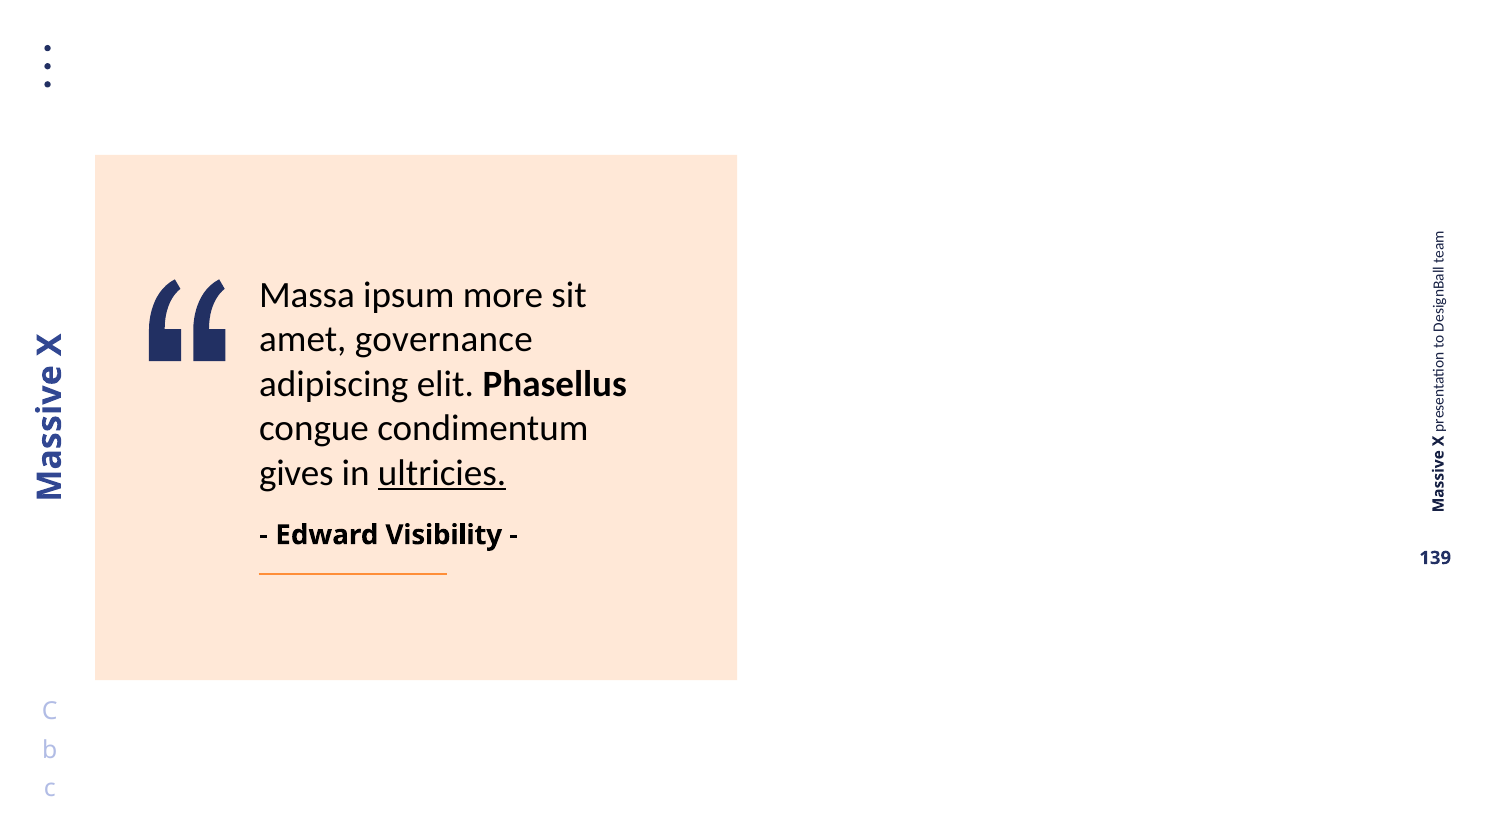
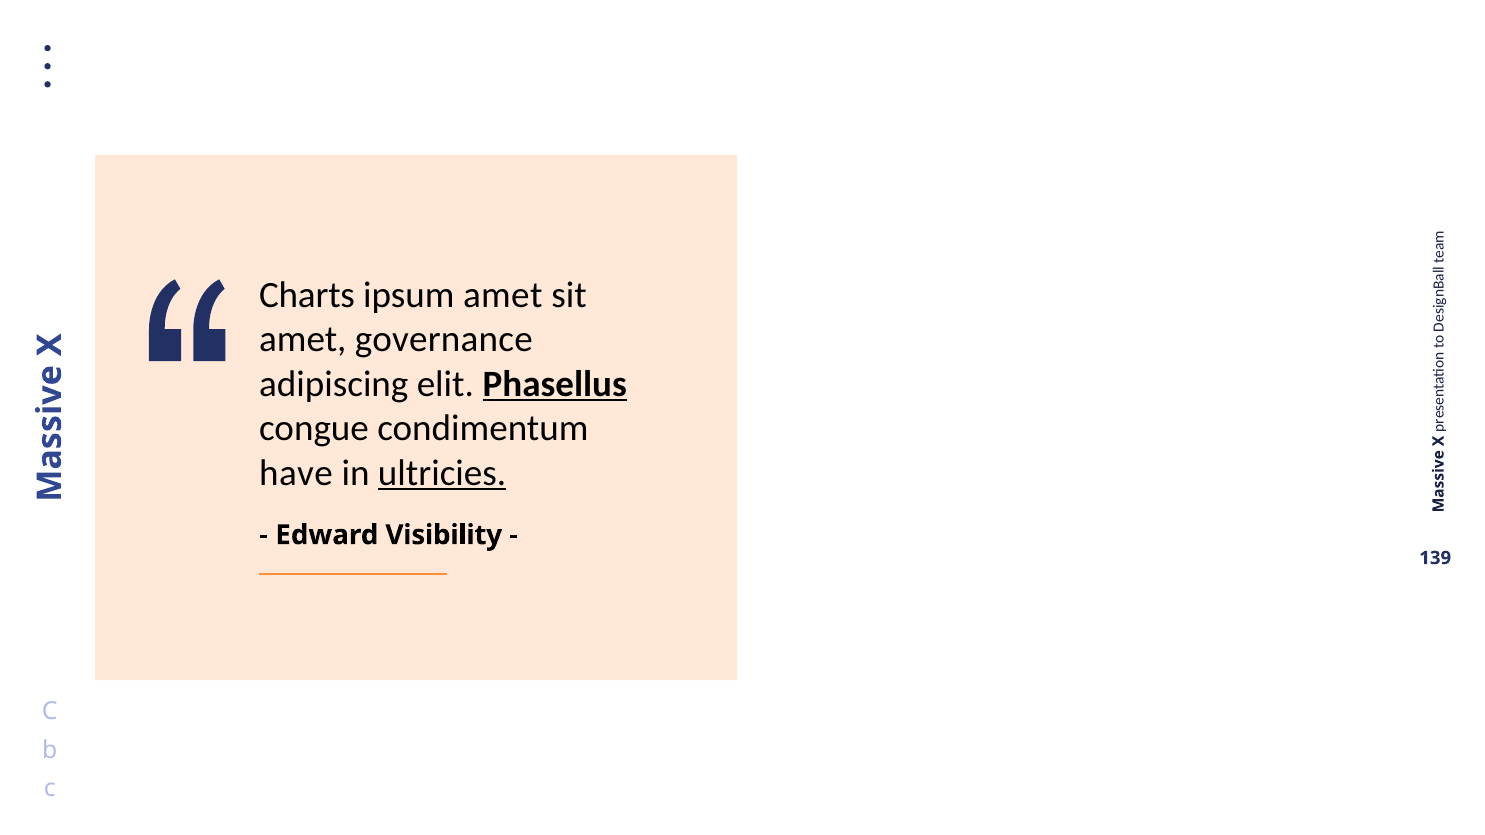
Massa: Massa -> Charts (307, 295)
ipsum more: more -> amet (503, 295)
Phasellus underline: none -> present (555, 384)
gives: gives -> have (296, 473)
